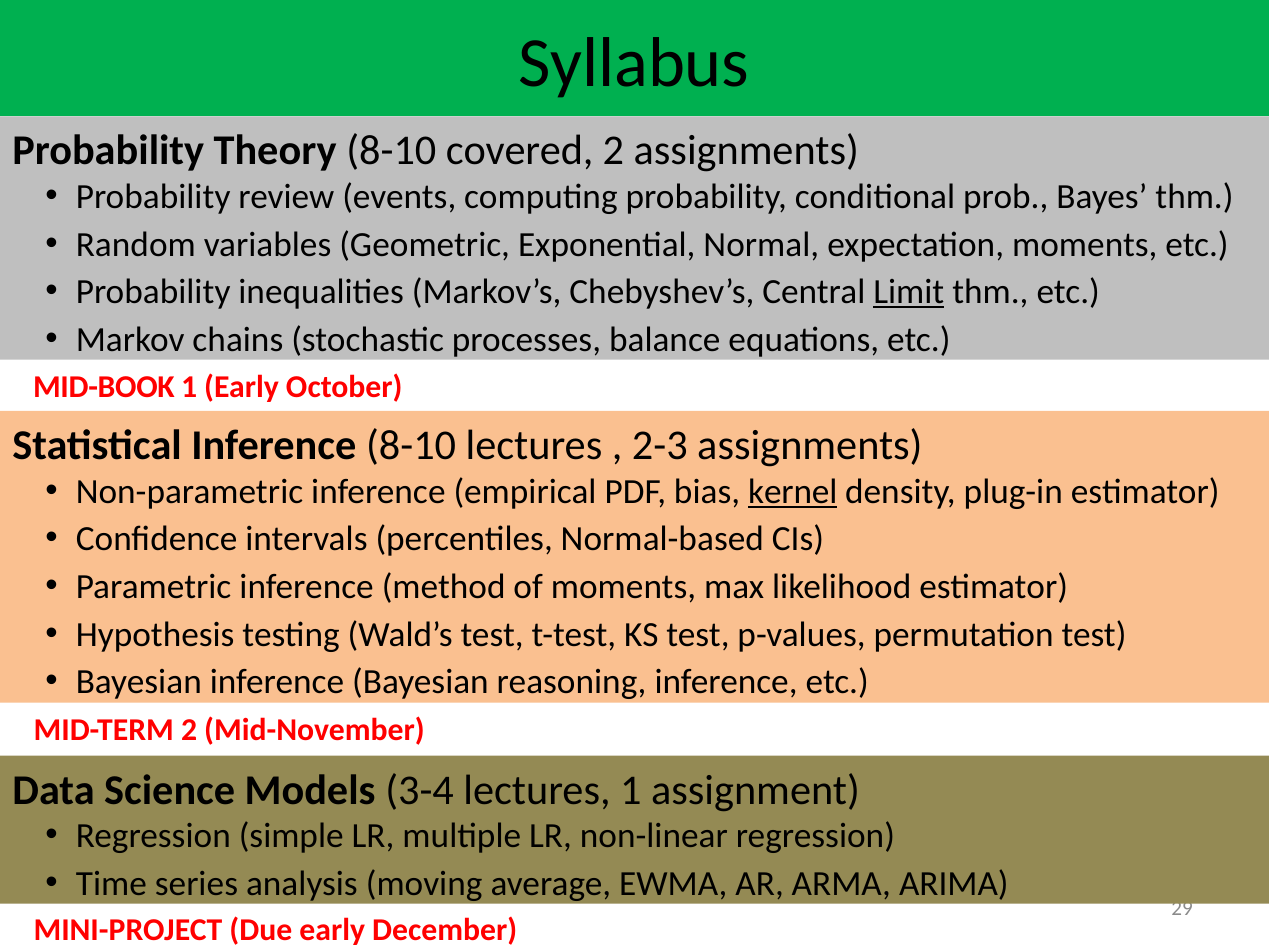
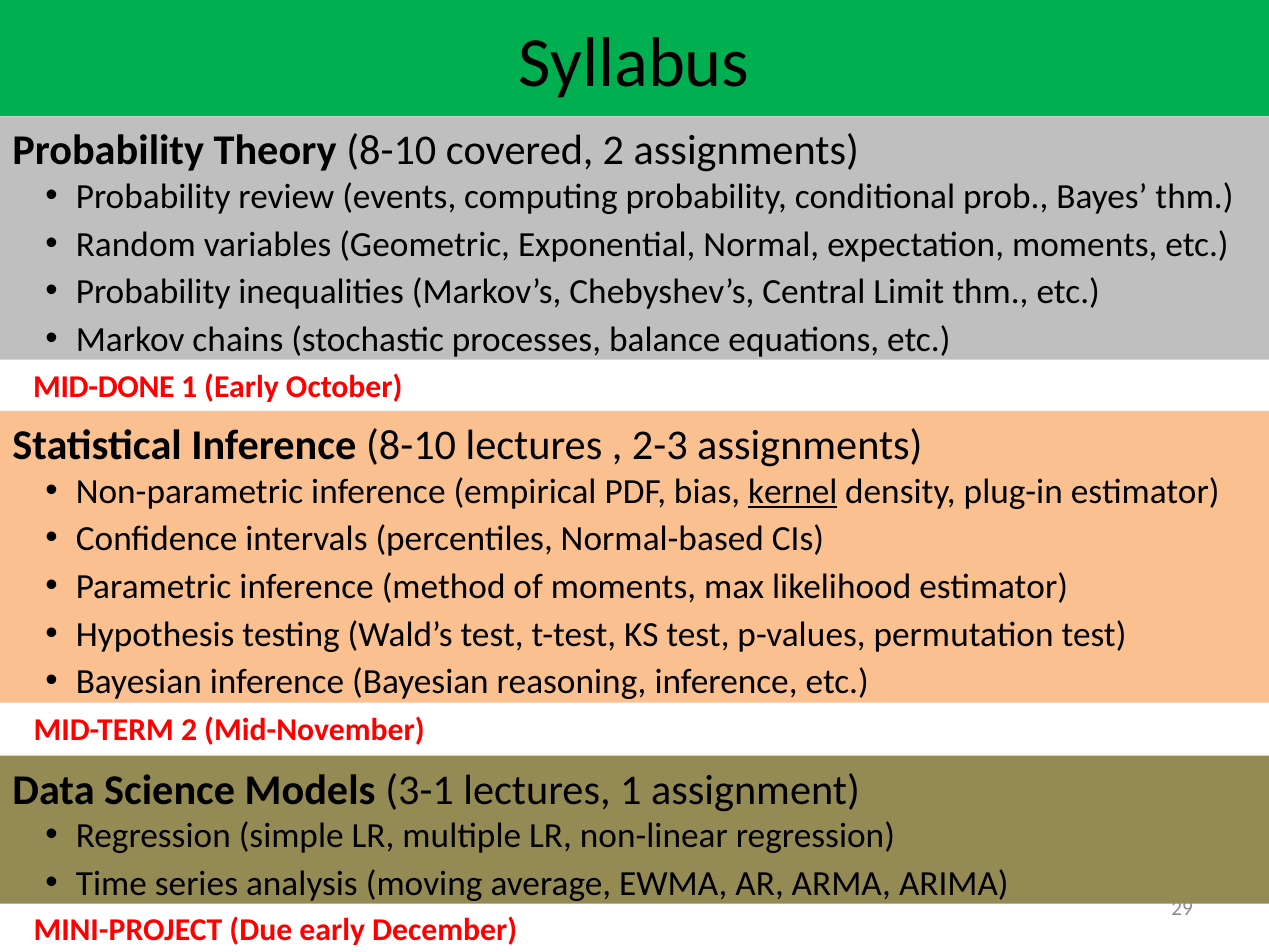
Limit underline: present -> none (909, 292)
MID-BOOK: MID-BOOK -> MID-DONE (104, 387)
3-4: 3-4 -> 3-1 (420, 790)
